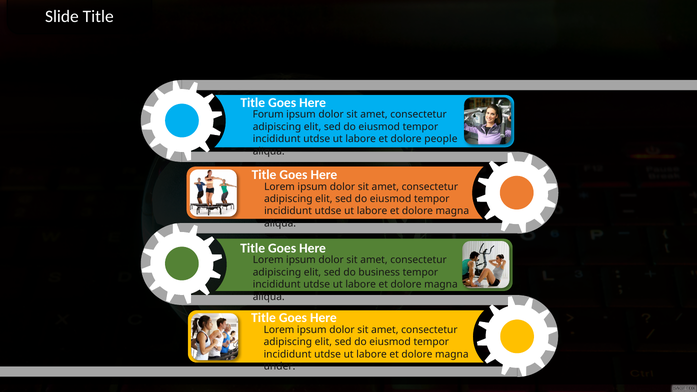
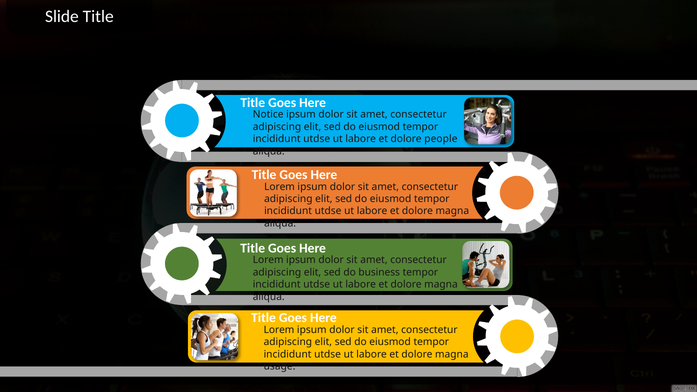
Forum: Forum -> Notice (268, 115)
under: under -> usage (280, 366)
